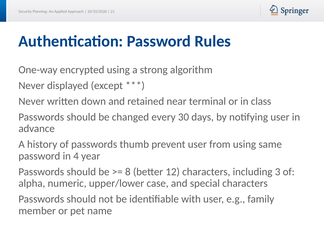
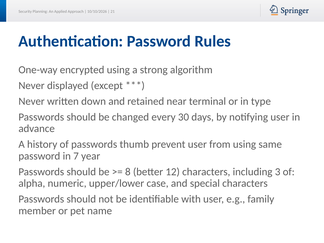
class: class -> type (261, 101)
4: 4 -> 7 (76, 156)
